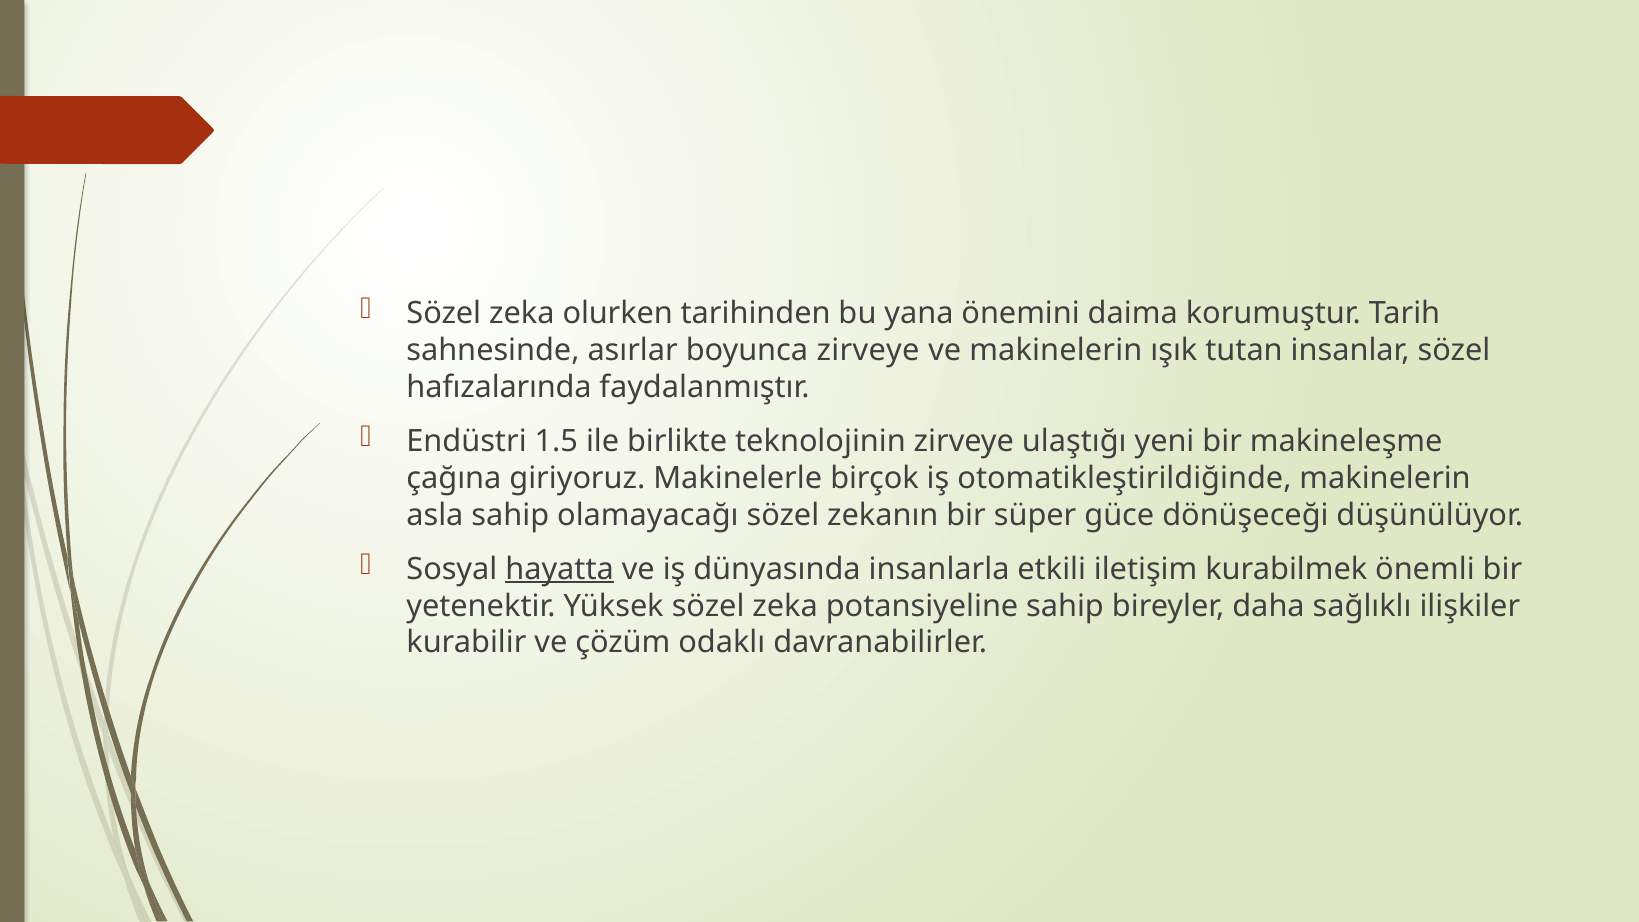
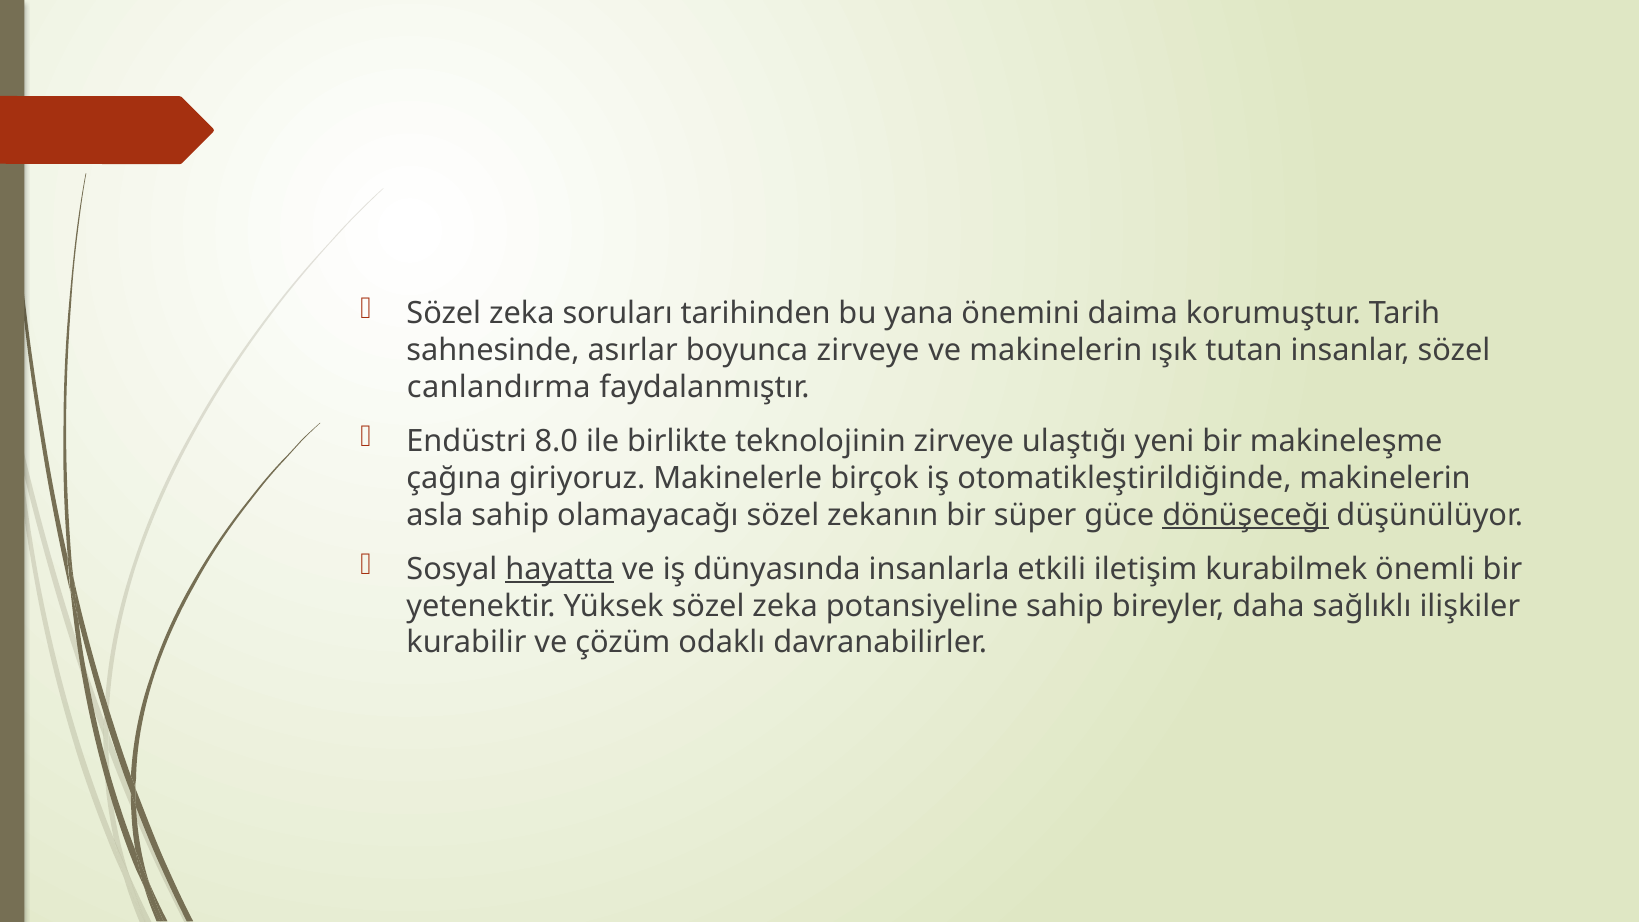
olurken: olurken -> soruları (618, 314)
hafızalarında: hafızalarında -> canlandırma (499, 387)
1.5: 1.5 -> 8.0 (556, 441)
dönüşeceği underline: none -> present (1245, 515)
